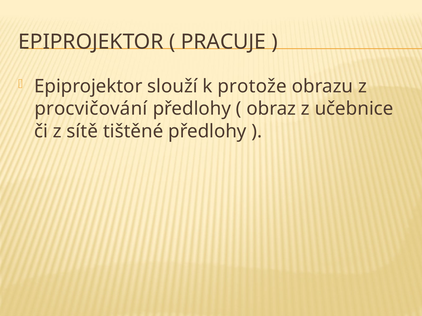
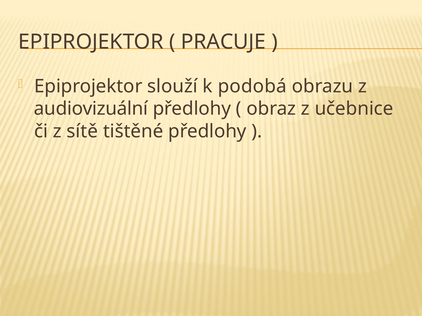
protože: protože -> podobá (252, 86)
procvičování: procvičování -> audiovizuální (91, 109)
